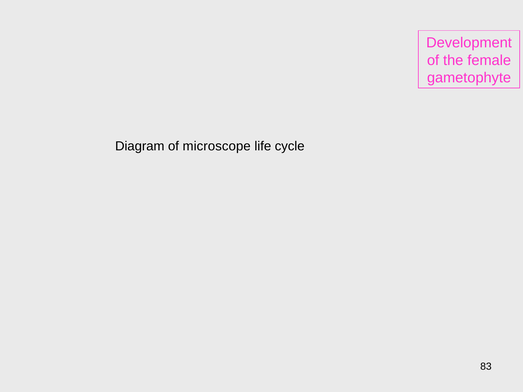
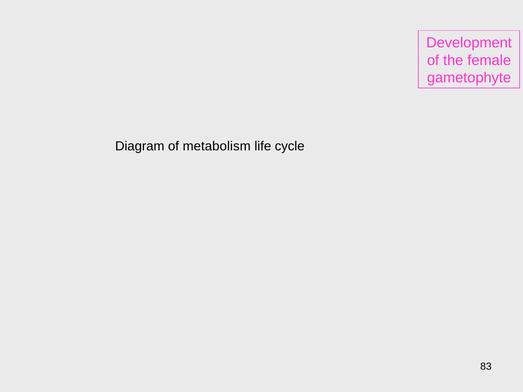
microscope: microscope -> metabolism (217, 146)
